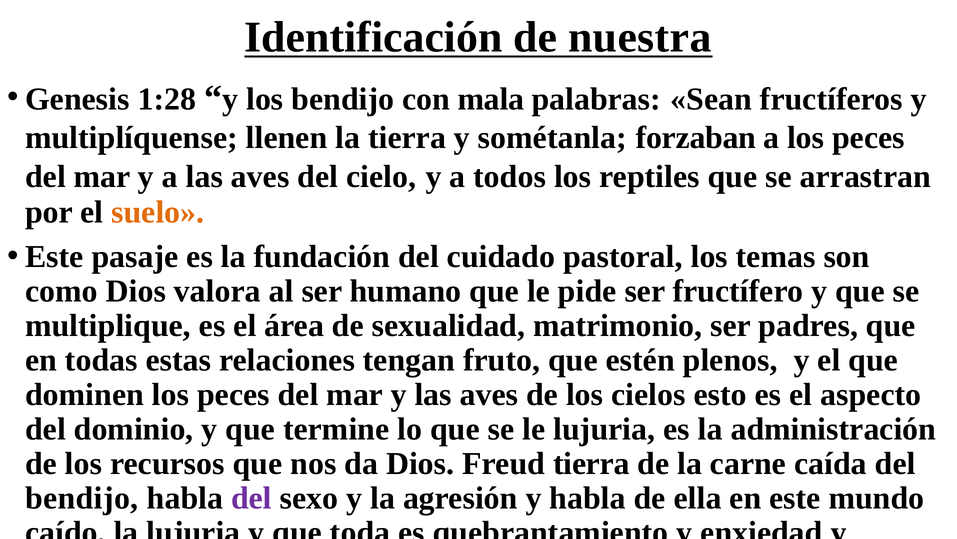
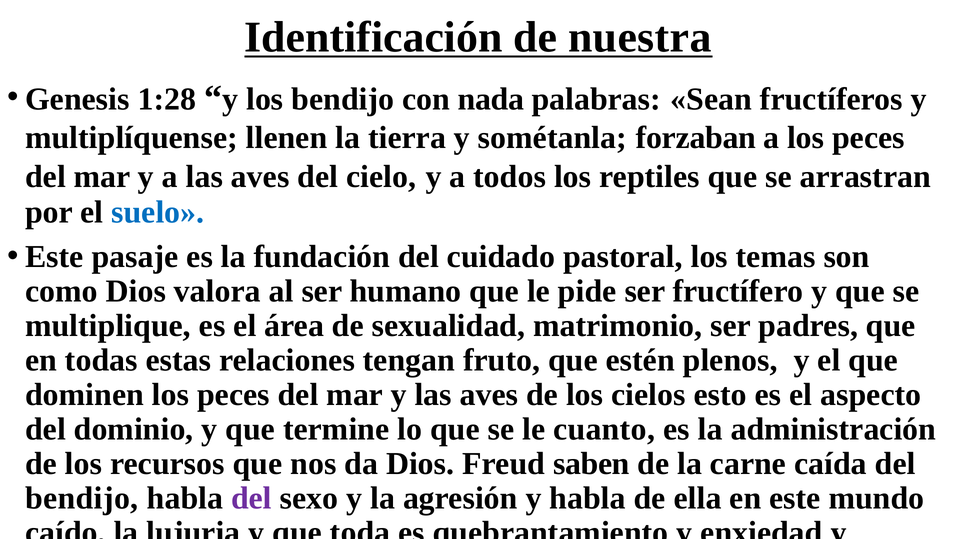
mala: mala -> nada (491, 99)
suelo colour: orange -> blue (158, 212)
le lujuria: lujuria -> cuanto (604, 429)
Freud tierra: tierra -> saben (591, 463)
